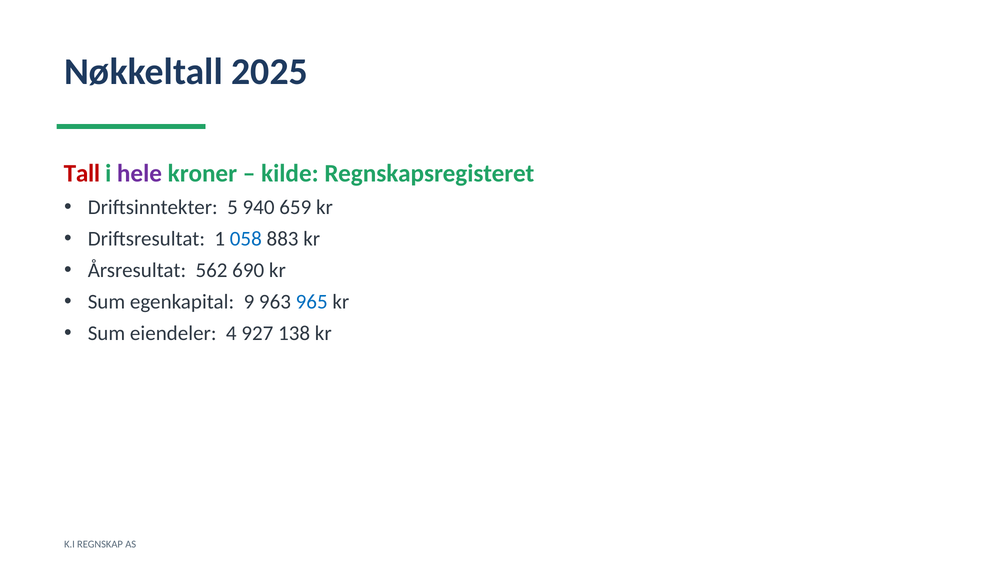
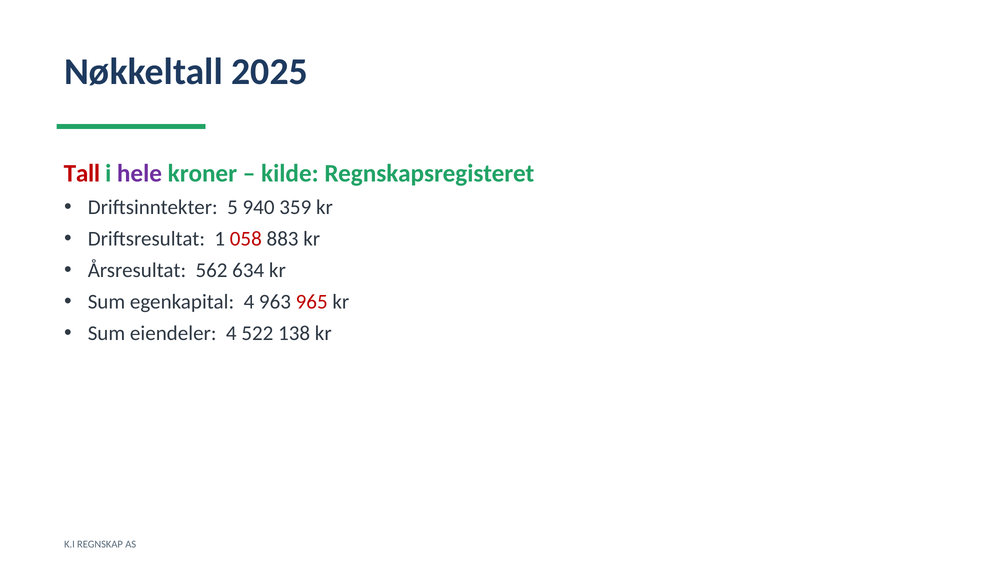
659: 659 -> 359 (295, 207)
058 colour: blue -> red (246, 239)
690: 690 -> 634 (248, 270)
egenkapital 9: 9 -> 4 (249, 302)
965 colour: blue -> red (312, 302)
927: 927 -> 522 (257, 333)
